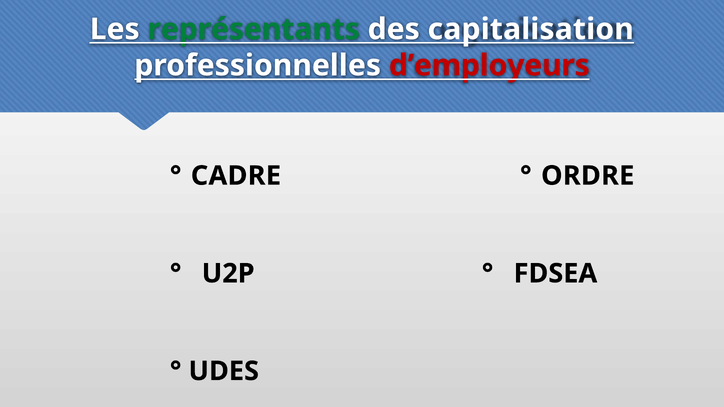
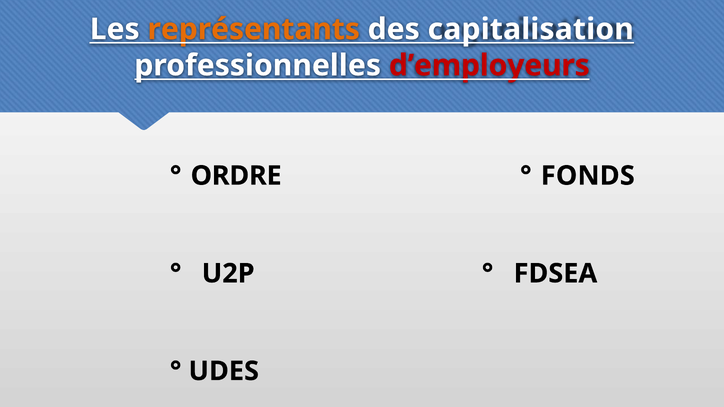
représentants colour: green -> orange (254, 29)
CADRE: CADRE -> ORDRE (236, 176)
ORDRE: ORDRE -> FONDS (588, 176)
